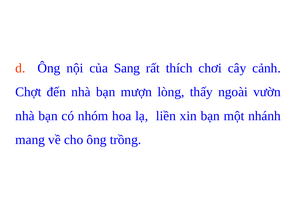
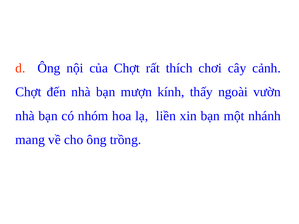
của Sang: Sang -> Chợt (127, 68)
lòng: lòng -> kính (171, 92)
